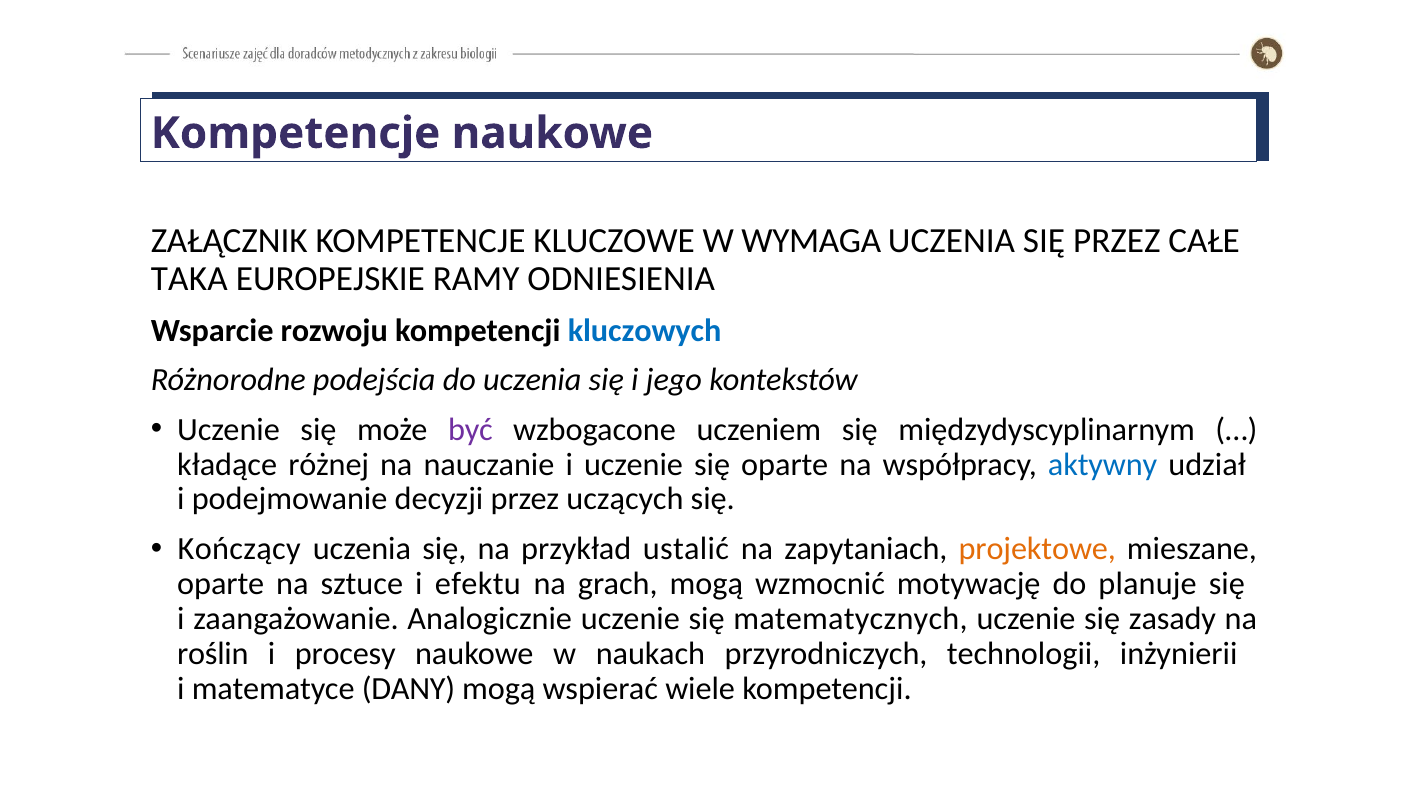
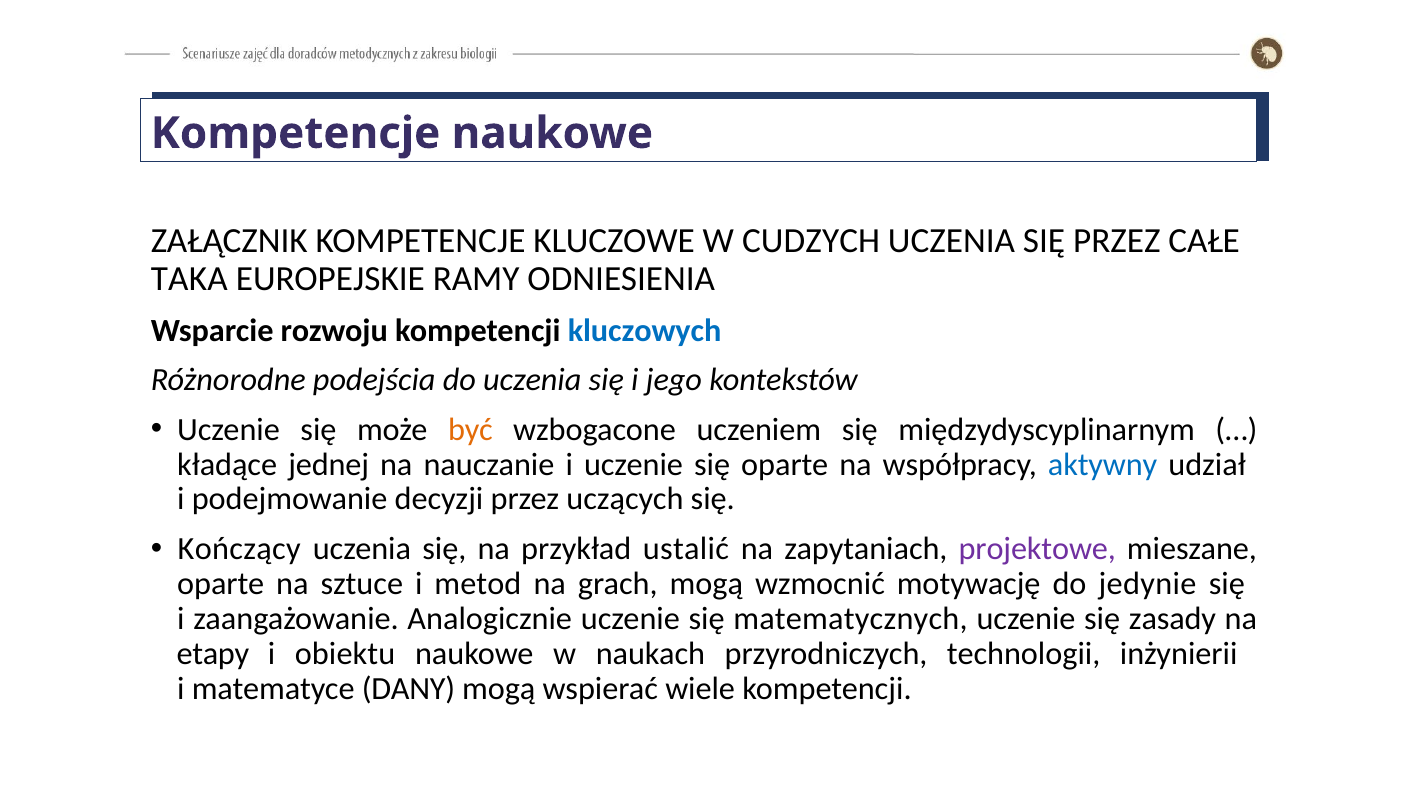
WYMAGA: WYMAGA -> CUDZYCH (811, 241)
być colour: purple -> orange (470, 429)
różnej: różnej -> jednej (329, 464)
projektowe colour: orange -> purple (1037, 549)
efektu: efektu -> metod (478, 583)
planuje: planuje -> jedynie (1148, 583)
roślin: roślin -> etapy (213, 653)
procesy: procesy -> obiektu (345, 653)
